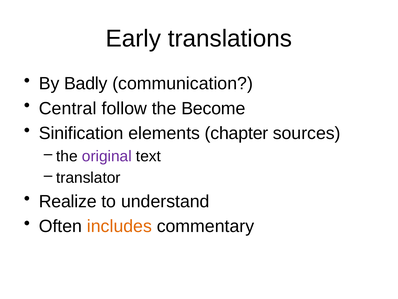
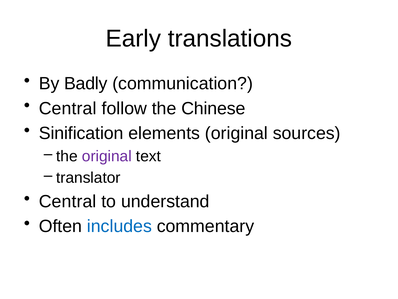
Become: Become -> Chinese (213, 108)
elements chapter: chapter -> original (236, 133)
Realize: Realize -> Central (68, 201)
includes colour: orange -> blue (119, 226)
